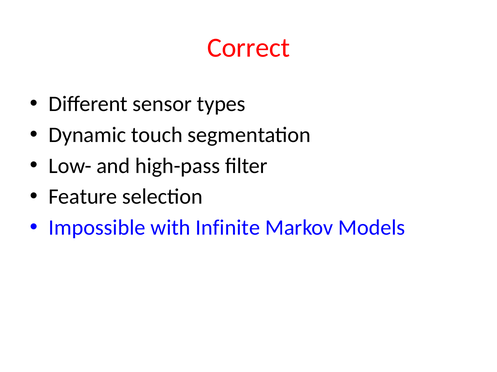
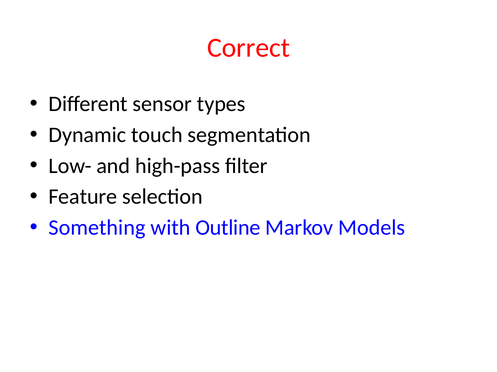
Impossible: Impossible -> Something (97, 228)
Infinite: Infinite -> Outline (228, 228)
